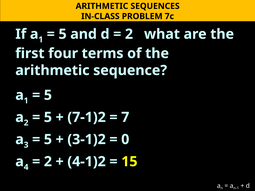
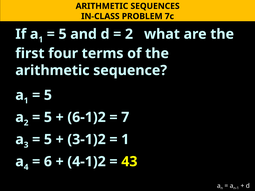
7-1)2: 7-1)2 -> 6-1)2 (87, 117)
0: 0 -> 1 (125, 140)
2: 2 -> 6 (48, 162)
15: 15 -> 43 (129, 162)
